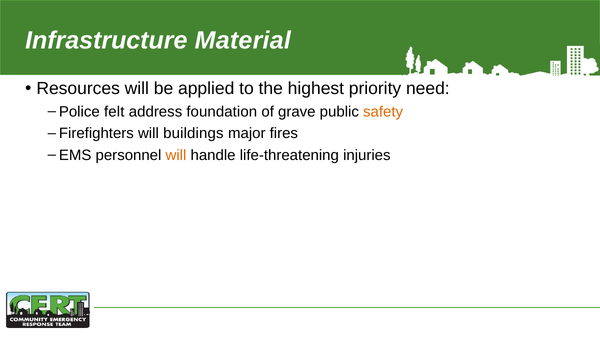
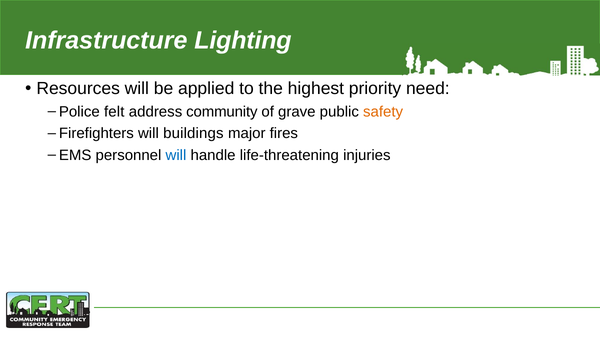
Material: Material -> Lighting (243, 41)
foundation: foundation -> community (222, 112)
will colour: orange -> blue (176, 155)
